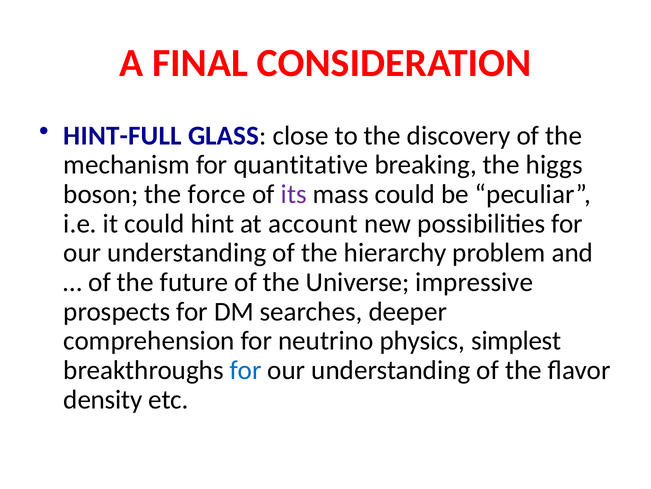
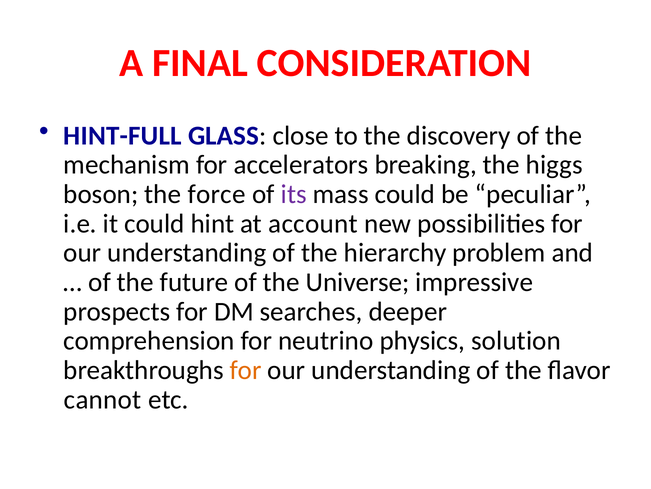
quantitative: quantitative -> accelerators (301, 165)
simplest: simplest -> solution (516, 340)
for colour: blue -> orange (246, 370)
density: density -> cannot (103, 399)
